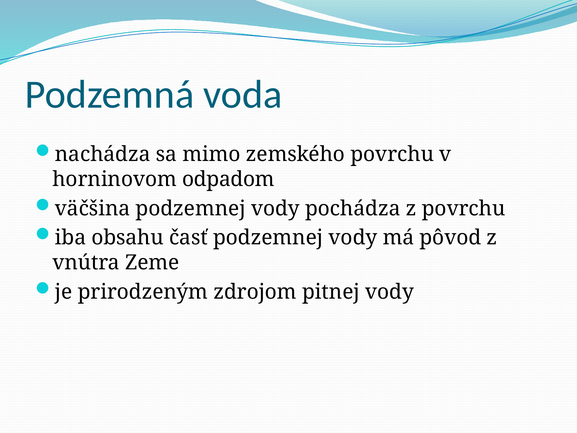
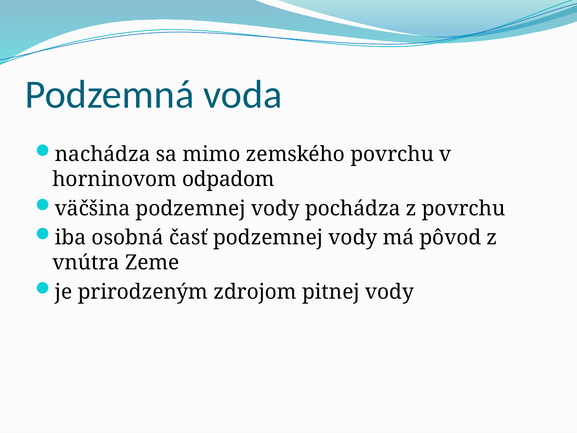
obsahu: obsahu -> osobná (128, 237)
